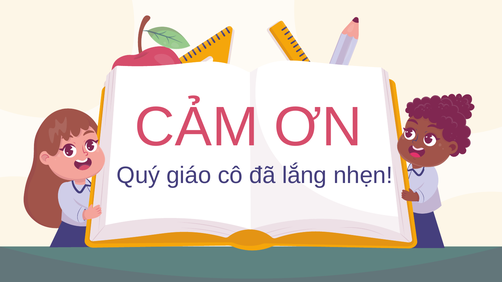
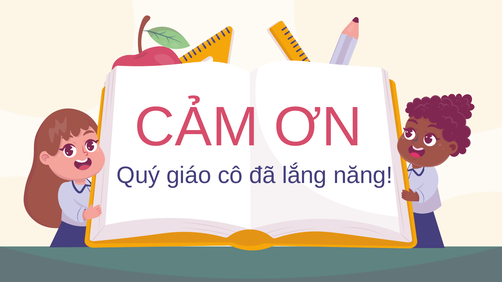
nhẹn: nhẹn -> năng (363, 176)
